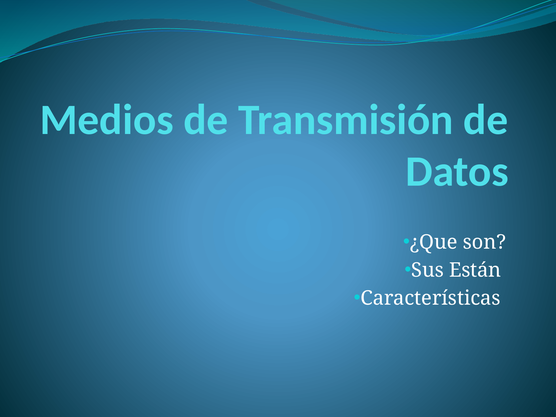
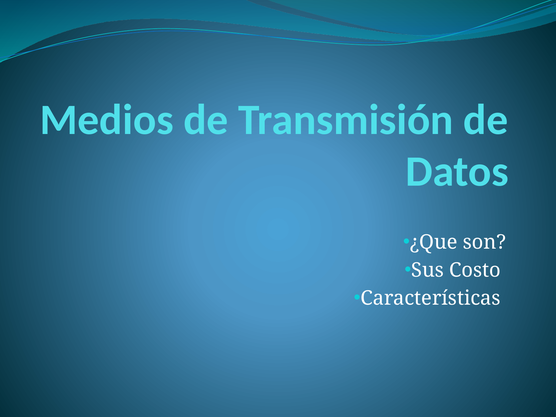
Están: Están -> Costo (475, 270)
